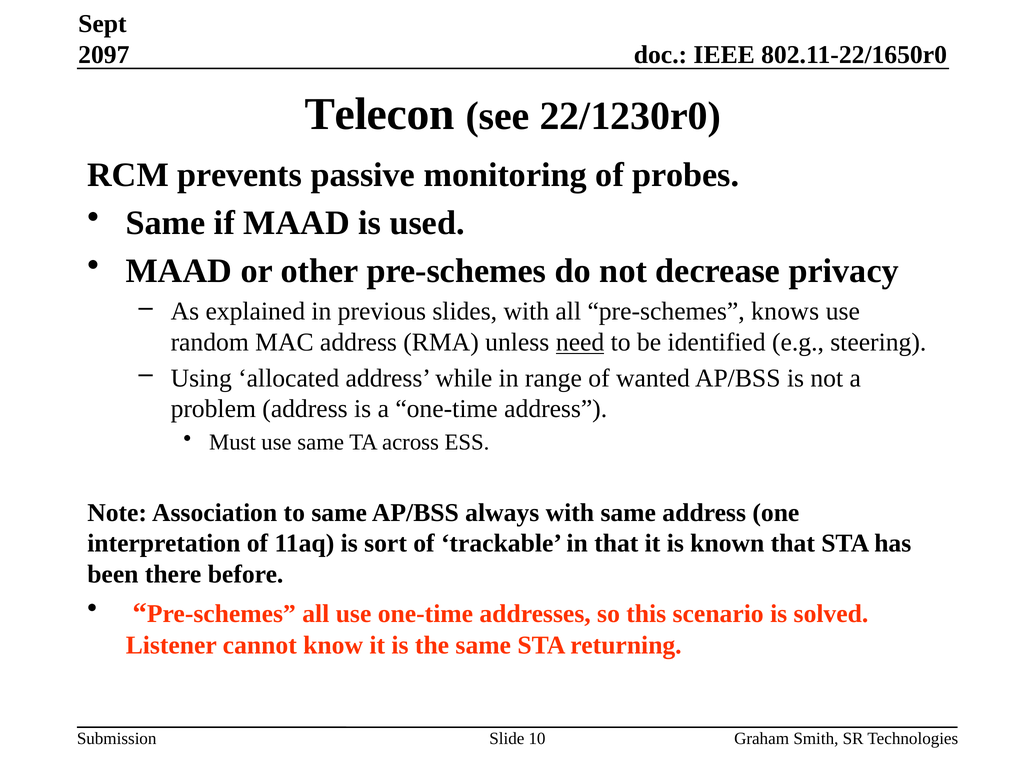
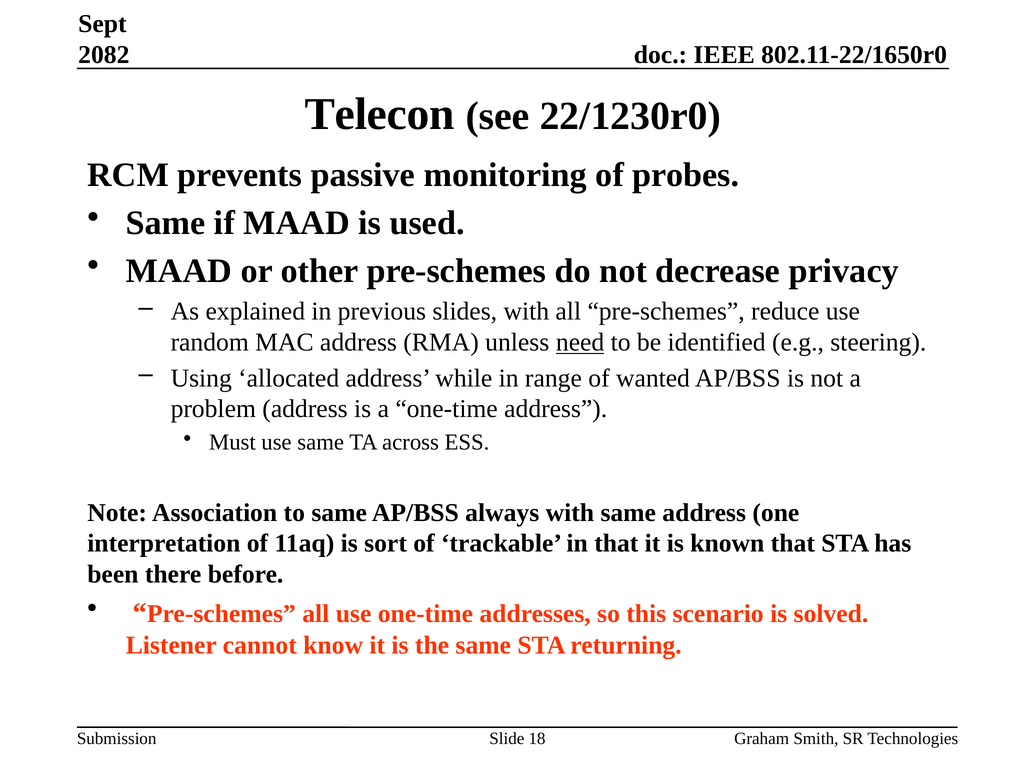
2097: 2097 -> 2082 (104, 55)
knows: knows -> reduce (785, 311)
10: 10 -> 18 (537, 738)
